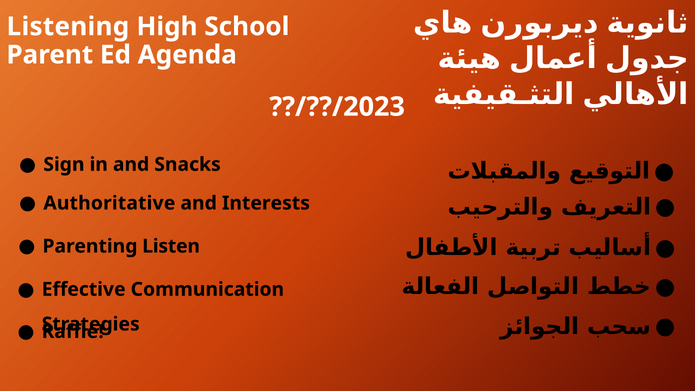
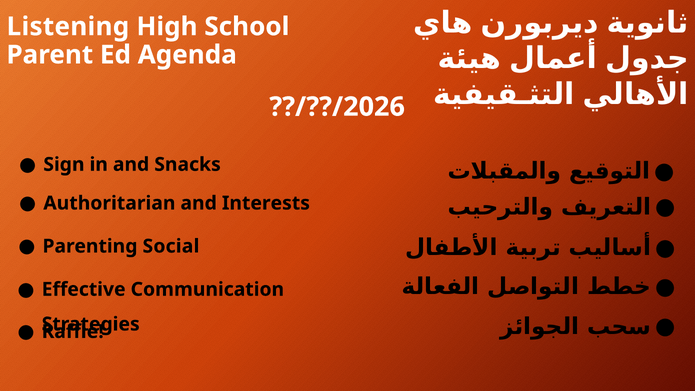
??/??/2023: ??/??/2023 -> ??/??/2026 (337, 107)
Authoritative: Authoritative -> Authoritarian (109, 203)
Listen: Listen -> Social (171, 246)
